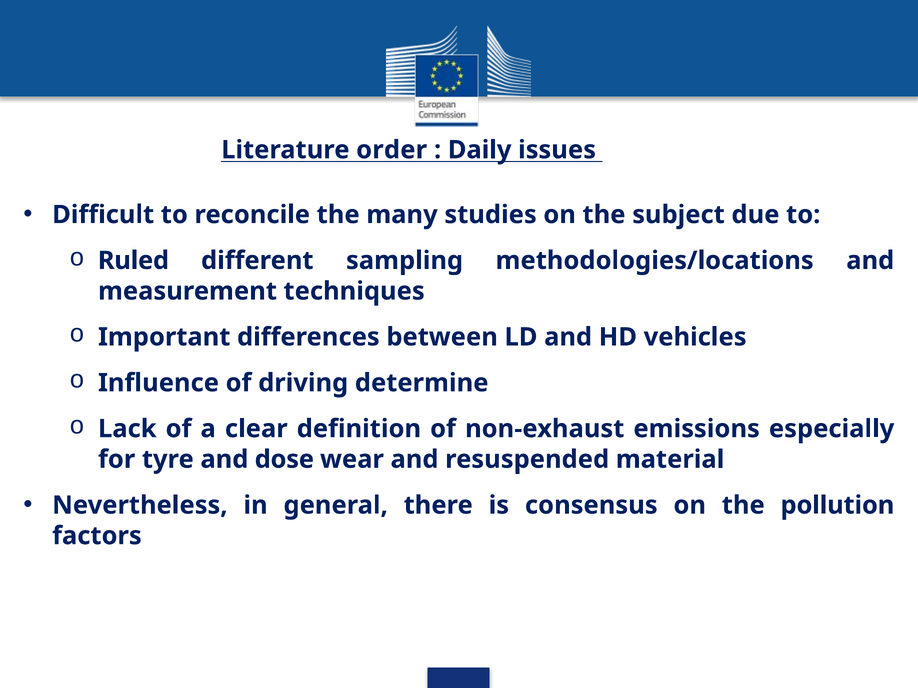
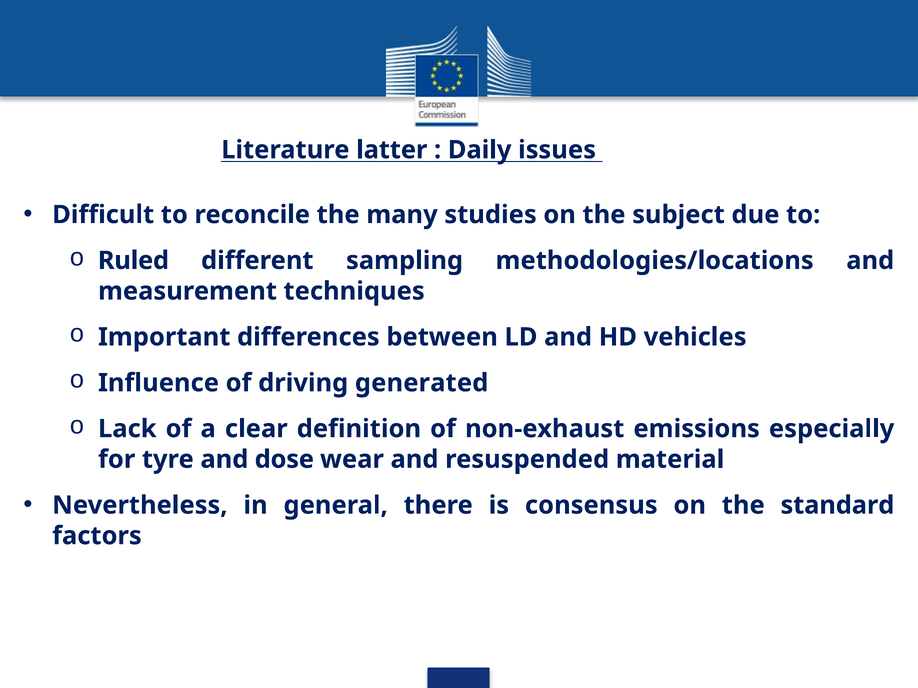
order: order -> latter (392, 150)
determine: determine -> generated (422, 383)
pollution: pollution -> standard (837, 506)
